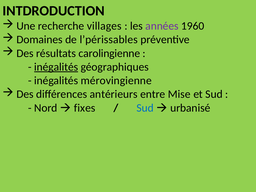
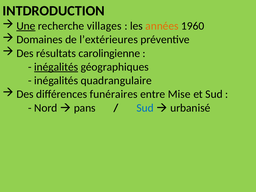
Une underline: none -> present (26, 26)
années colour: purple -> orange (162, 26)
l’périssables: l’périssables -> l’extérieures (109, 40)
mérovingienne: mérovingienne -> quadrangulaire (116, 81)
antérieurs: antérieurs -> funéraires (114, 94)
fixes: fixes -> pans (85, 108)
